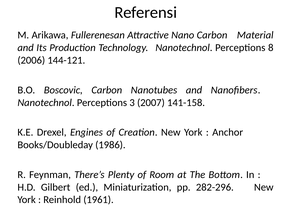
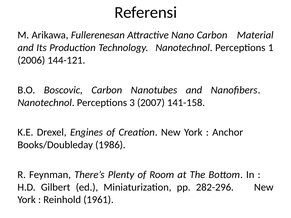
8: 8 -> 1 (271, 48)
